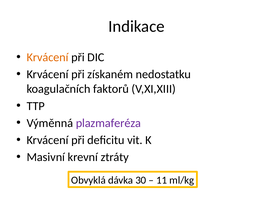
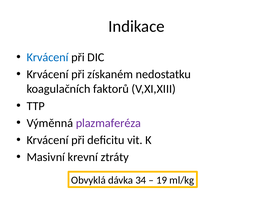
Krvácení colour: orange -> blue (48, 57)
30: 30 -> 34 (141, 180)
11: 11 -> 19 (162, 180)
